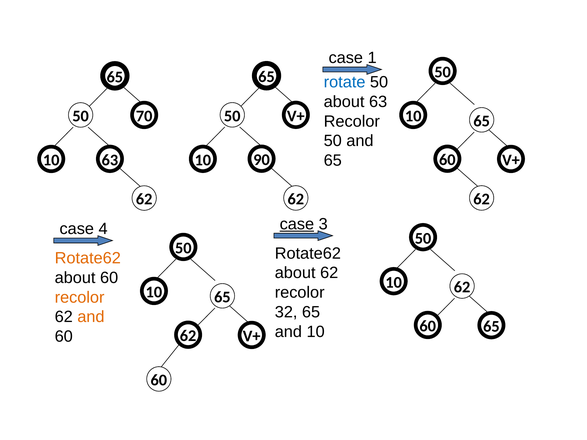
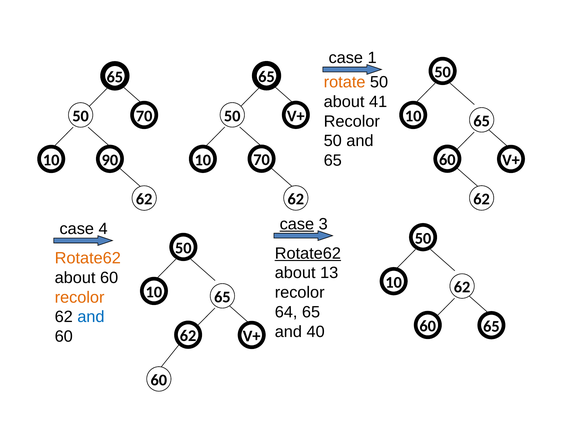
rotate colour: blue -> orange (345, 82)
about 63: 63 -> 41 (378, 102)
10 90: 90 -> 70 (262, 160)
10 63: 63 -> 90 (110, 160)
Rotate62 underline: none -> present (308, 254)
about 62: 62 -> 13 (329, 273)
32: 32 -> 64 (286, 312)
and colour: orange -> blue (91, 317)
and 10: 10 -> 40 (316, 332)
